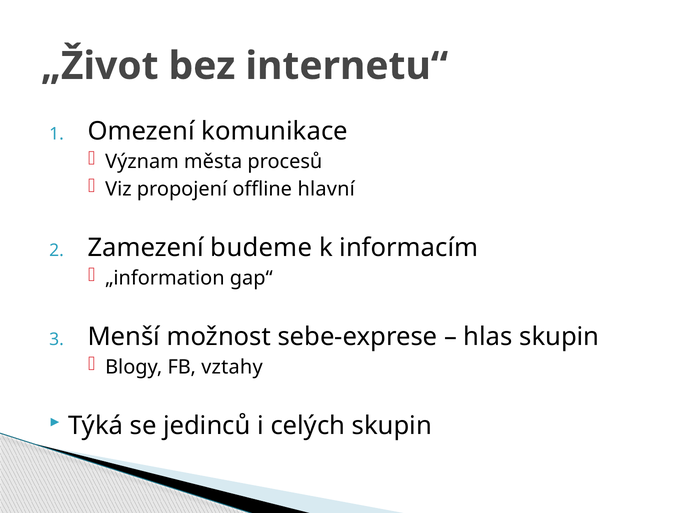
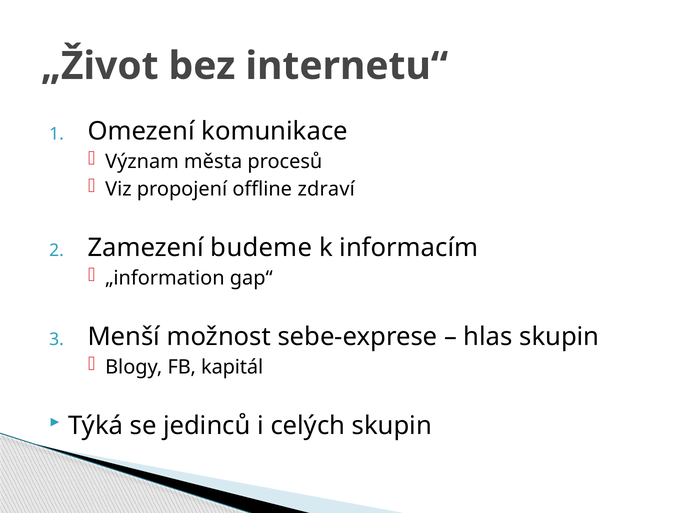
hlavní: hlavní -> zdraví (326, 189)
vztahy: vztahy -> kapitál (232, 367)
